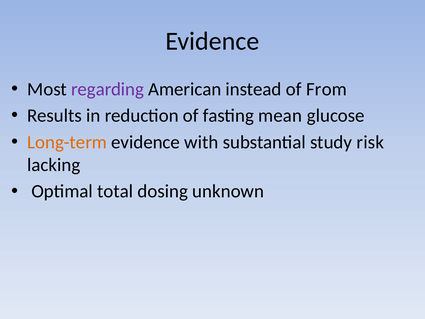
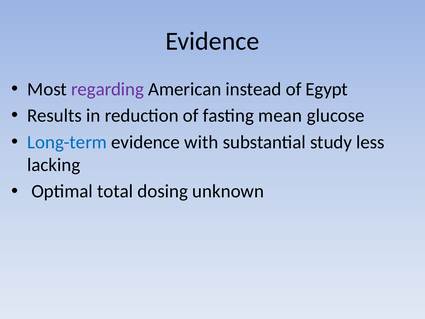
From: From -> Egypt (327, 89)
Long-term colour: orange -> blue (67, 142)
risk: risk -> less (370, 142)
